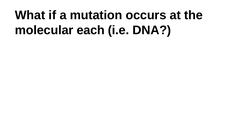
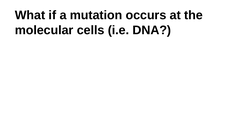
each: each -> cells (91, 30)
